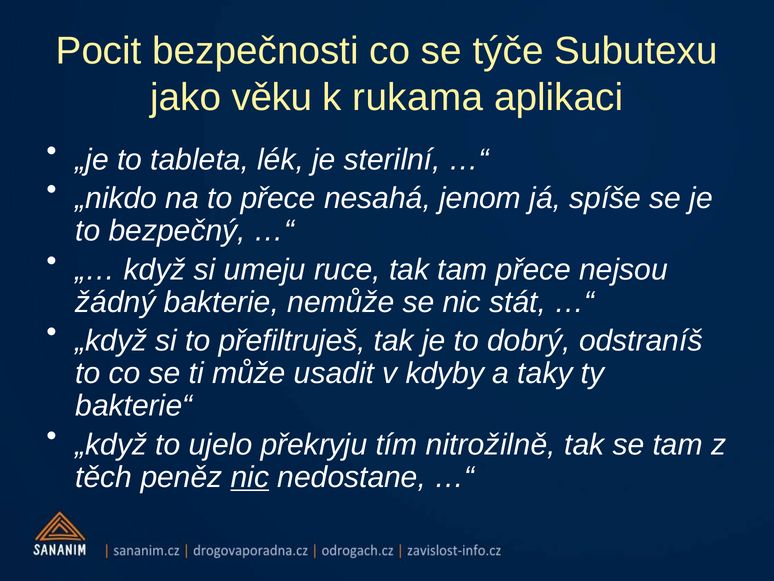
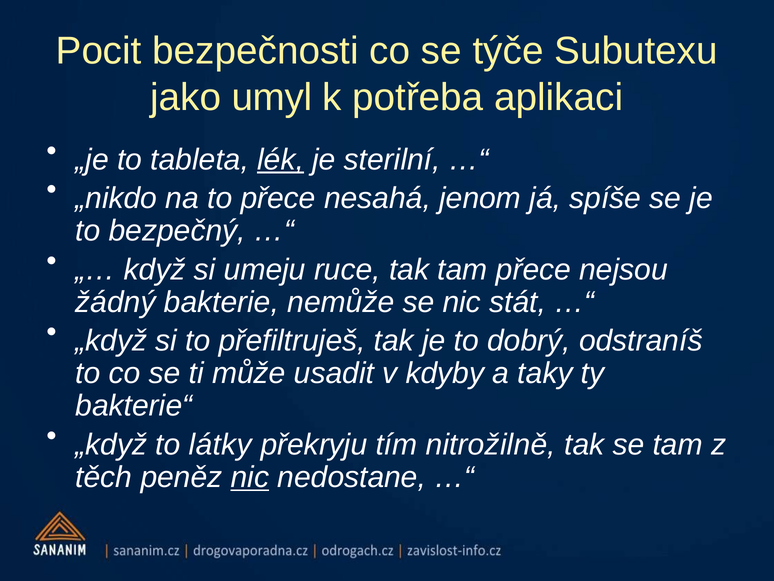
věku: věku -> umyl (272, 98)
rukama: rukama -> potřeba (418, 98)
lék underline: none -> present (281, 159)
ujelo: ujelo -> látky (220, 444)
